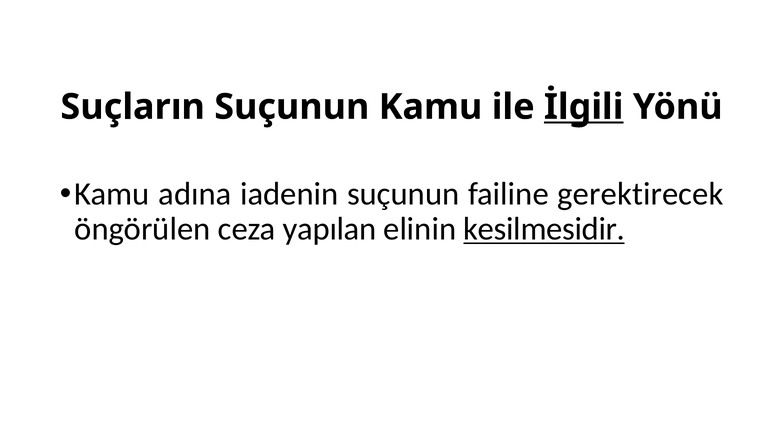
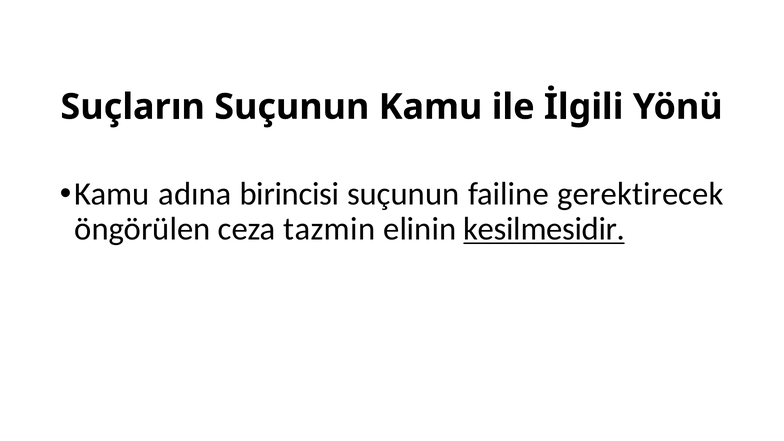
İlgili underline: present -> none (584, 107)
iadenin: iadenin -> birincisi (289, 194)
yapılan: yapılan -> tazmin (329, 229)
